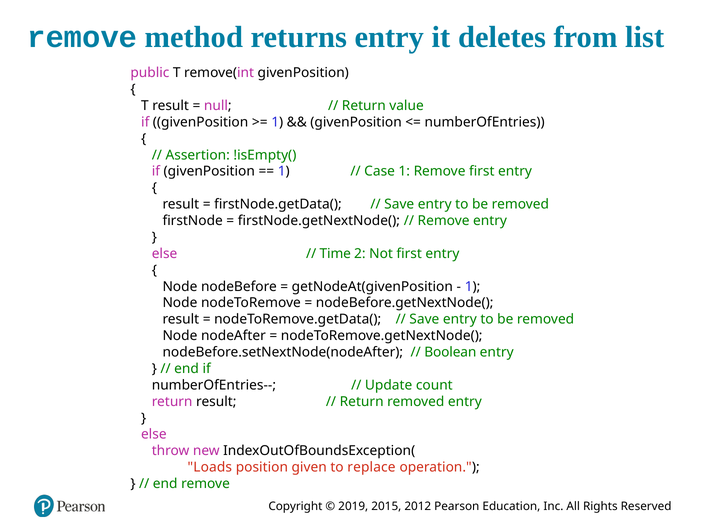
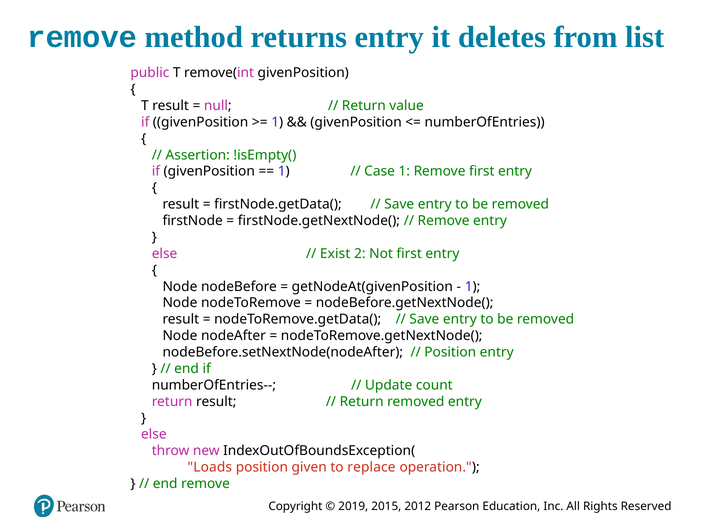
Time: Time -> Exist (335, 254)
Boolean: Boolean -> Position (450, 353)
